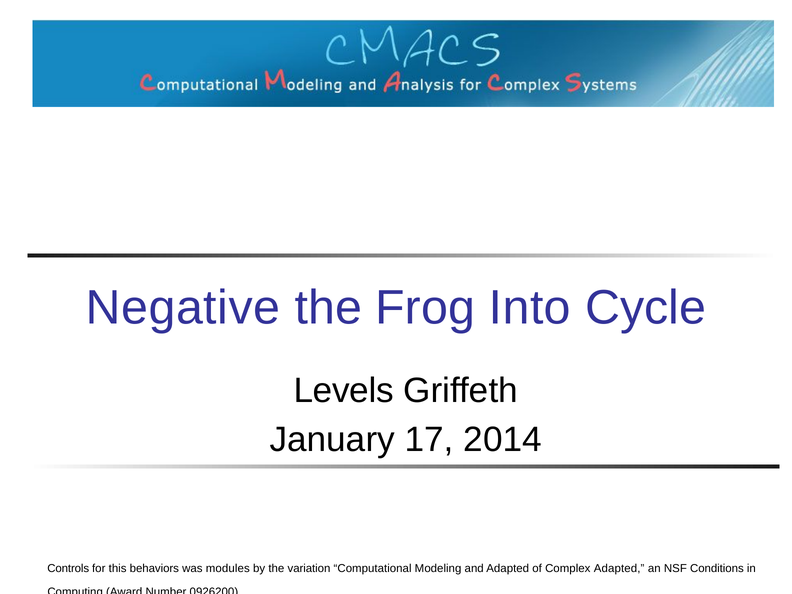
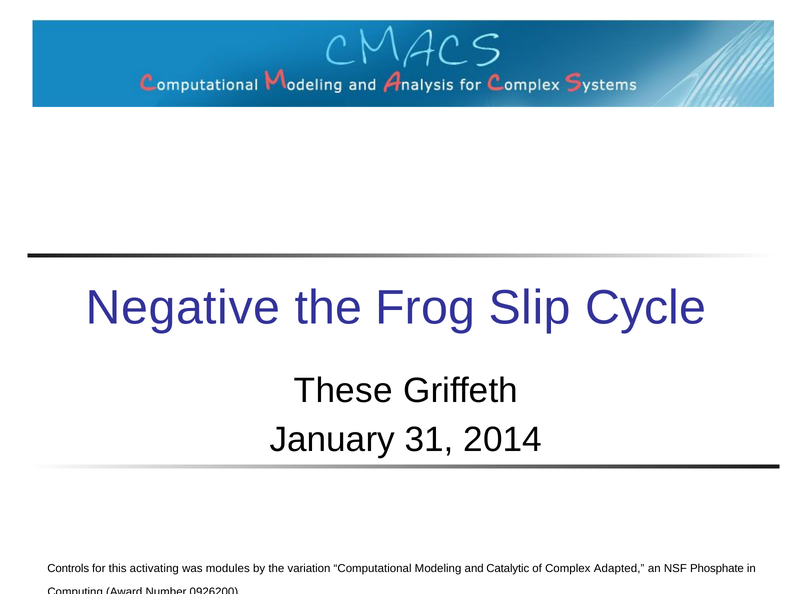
Into: Into -> Slip (530, 308)
Levels: Levels -> These (343, 391)
17: 17 -> 31 (429, 440)
behaviors: behaviors -> activating (154, 568)
and Adapted: Adapted -> Catalytic (508, 568)
Conditions: Conditions -> Phosphate (717, 568)
